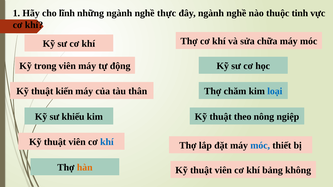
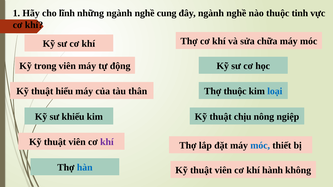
thực: thực -> cung (167, 13)
kiến: kiến -> hiểu (64, 91)
Thợ chăm: chăm -> thuộc (235, 91)
theo: theo -> chịu (243, 117)
khí colour: blue -> purple (107, 142)
hàn colour: orange -> blue (85, 168)
bảng: bảng -> hành (273, 170)
